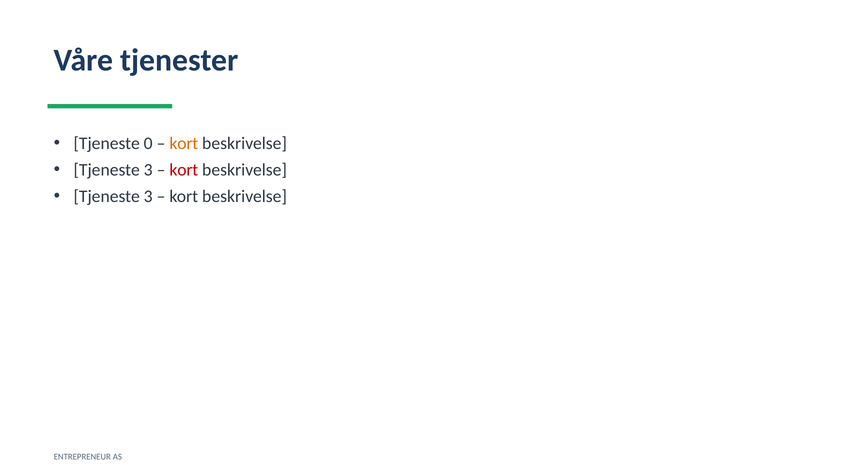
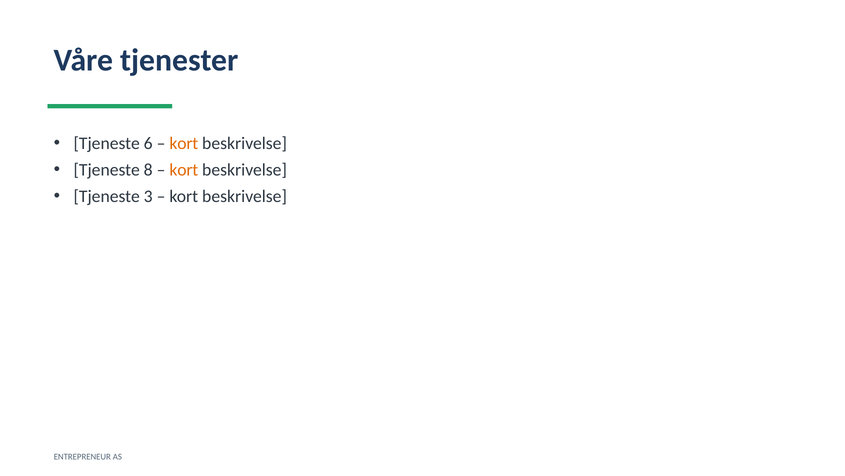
0: 0 -> 6 (148, 143)
3: 3 -> 8 (148, 170)
kort colour: red -> orange (184, 170)
